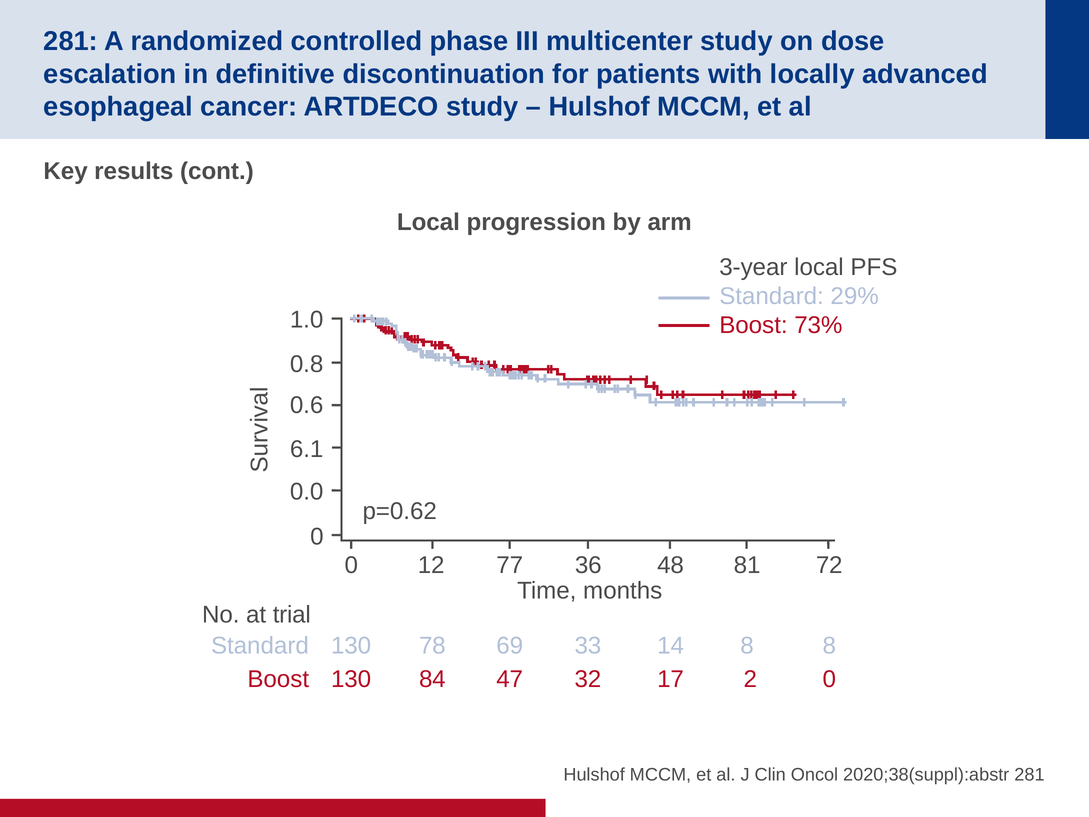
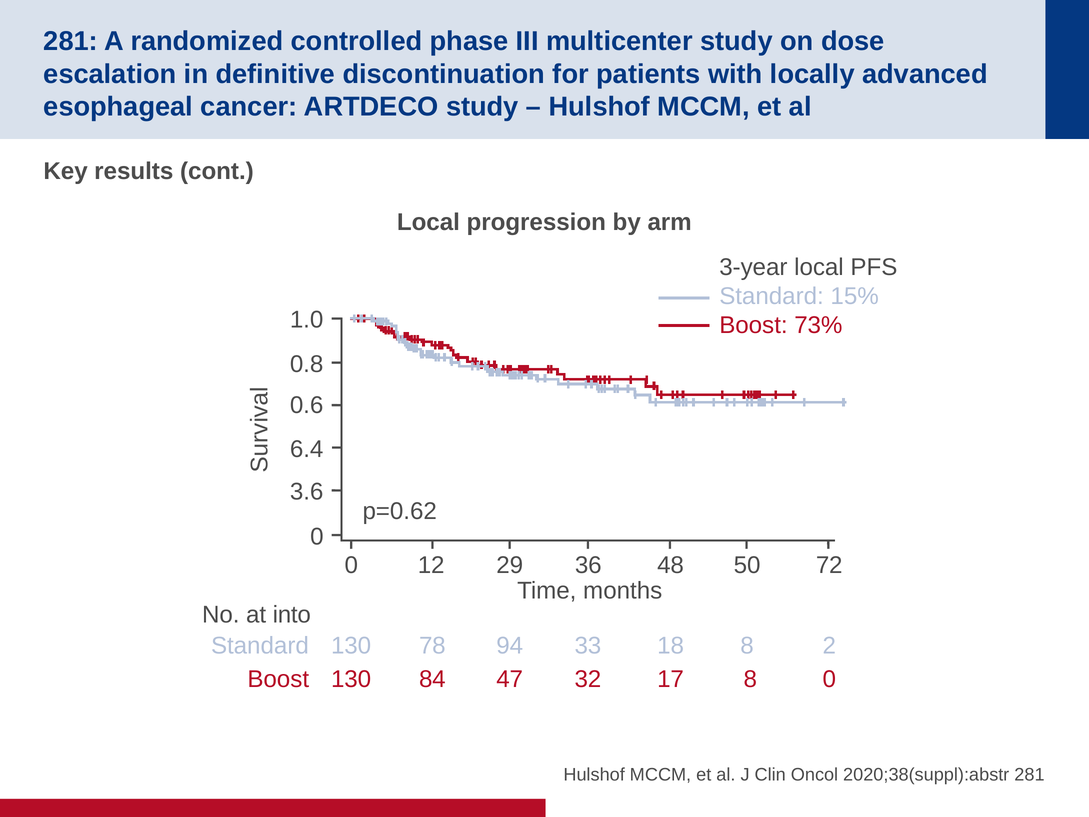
29%: 29% -> 15% (855, 296)
6.1: 6.1 -> 6.4 (307, 449)
0.0: 0.0 -> 3.6 (307, 492)
77: 77 -> 29 (510, 565)
81: 81 -> 50 (747, 565)
trial: trial -> into (292, 615)
69: 69 -> 94 (510, 645)
14: 14 -> 18 (671, 645)
8 8: 8 -> 2 (829, 645)
17 2: 2 -> 8 (750, 679)
